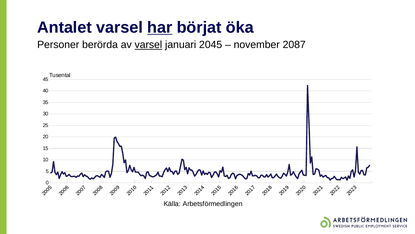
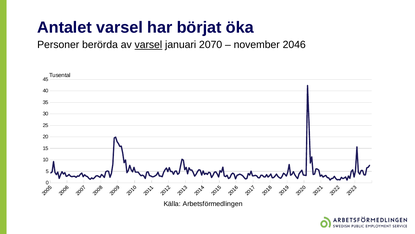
har underline: present -> none (160, 27)
2045: 2045 -> 2070 (211, 45)
2087: 2087 -> 2046 (294, 45)
